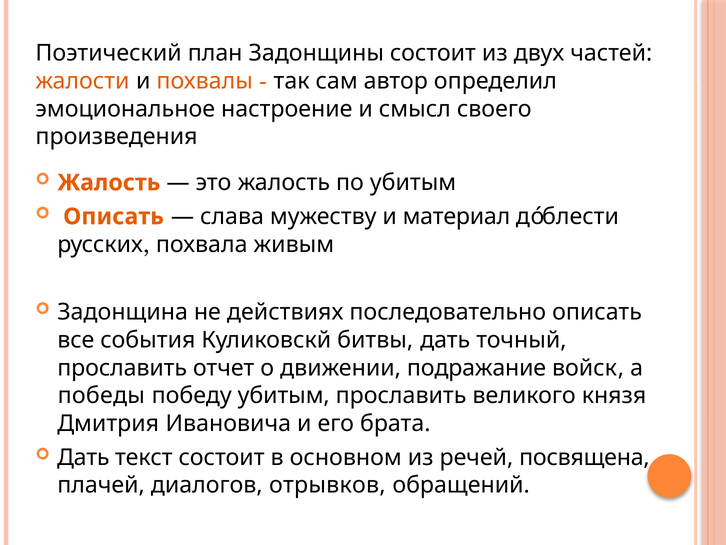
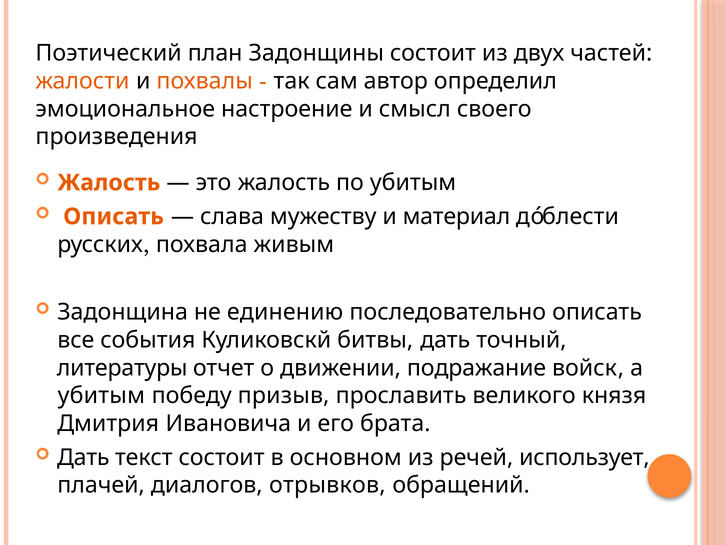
действиях: действиях -> единению (285, 312)
прославить: прославить -> литературы (122, 368)
победы: победы -> убитым (101, 395)
победу убитым: убитым -> призыв (284, 395)
посвящена: посвящена -> использует (584, 457)
